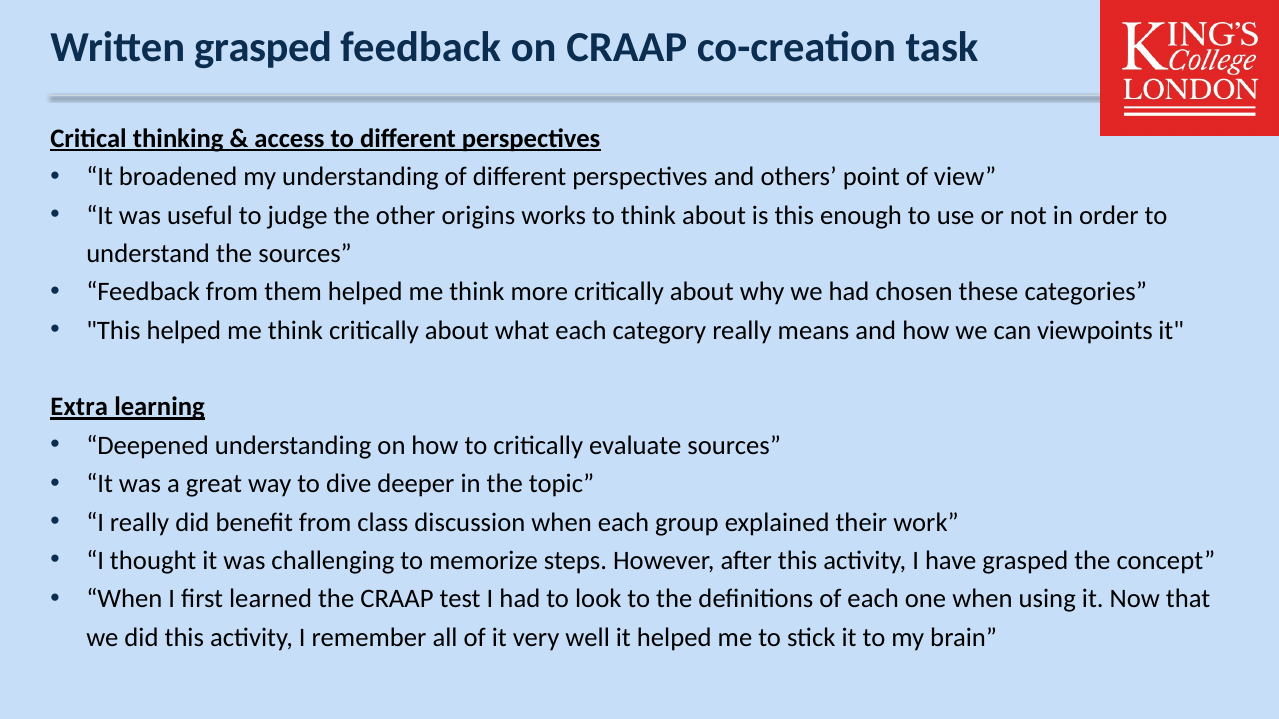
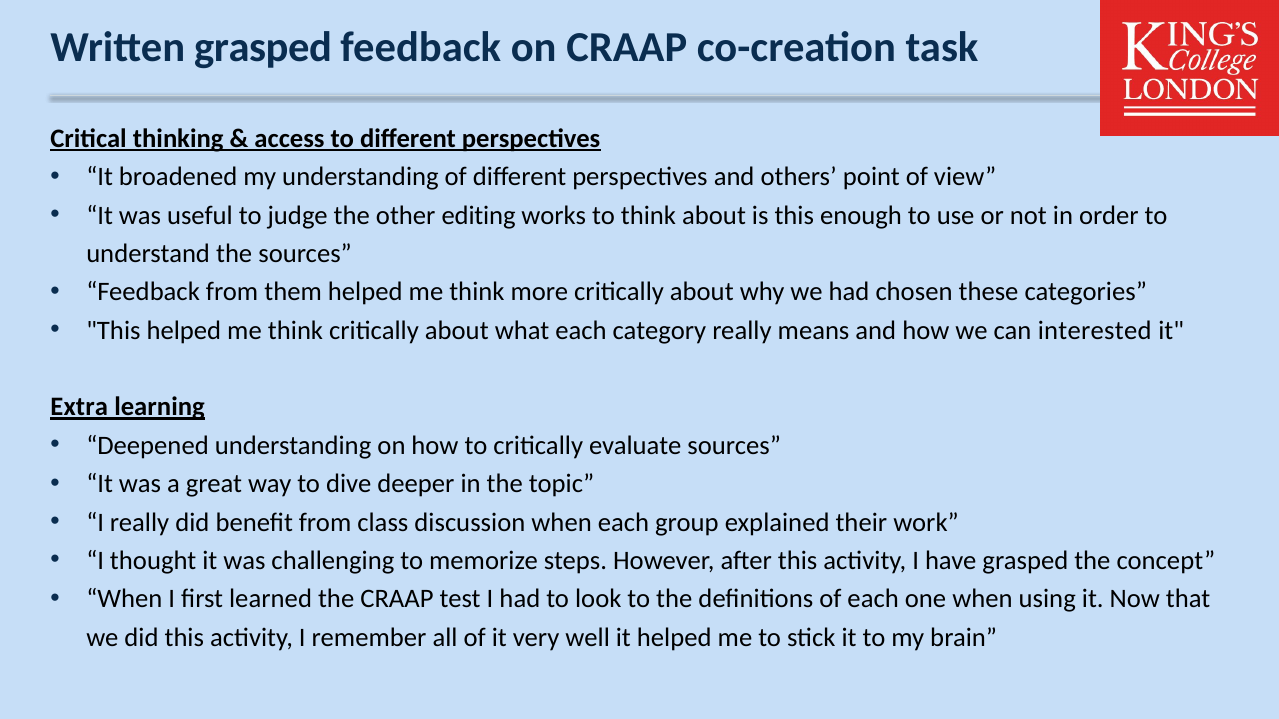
origins: origins -> editing (479, 215)
viewpoints: viewpoints -> interested (1095, 331)
